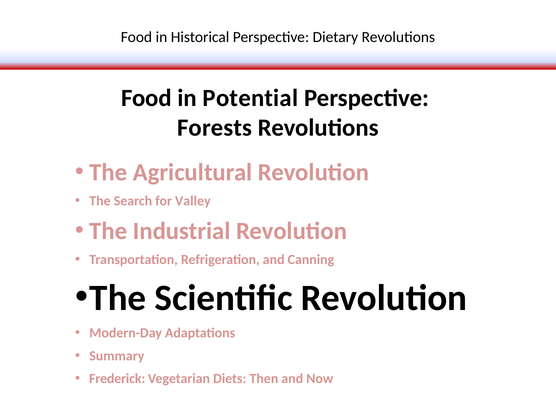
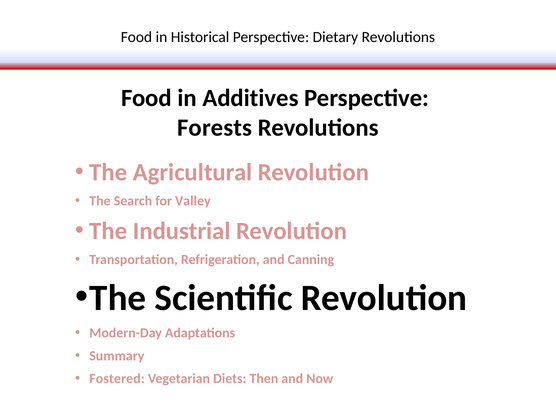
Potential: Potential -> Additives (250, 98)
Frederick: Frederick -> Fostered (117, 379)
